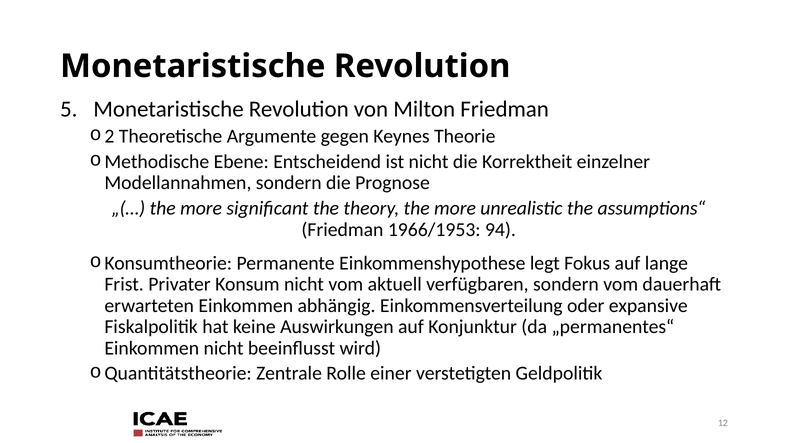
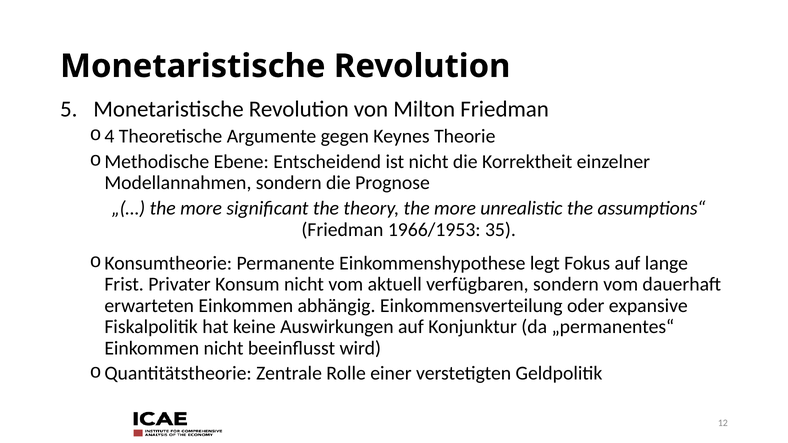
2: 2 -> 4 (109, 136)
94: 94 -> 35 (500, 230)
